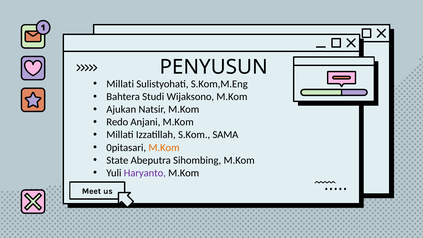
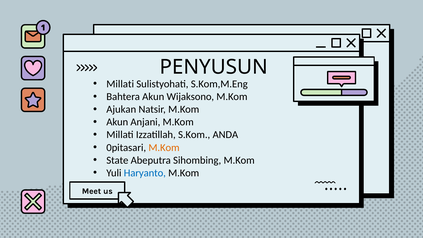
Bahtera Studi: Studi -> Akun (153, 97)
Redo: Redo -> Akun (117, 122)
SAMA: SAMA -> ANDA (225, 135)
Haryanto colour: purple -> blue (145, 173)
